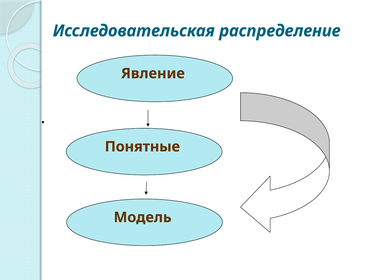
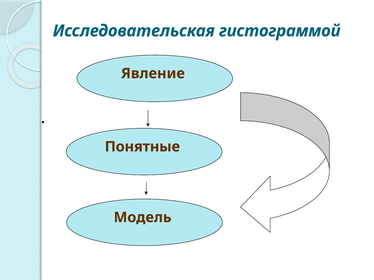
распределение: распределение -> гистограммой (280, 31)
